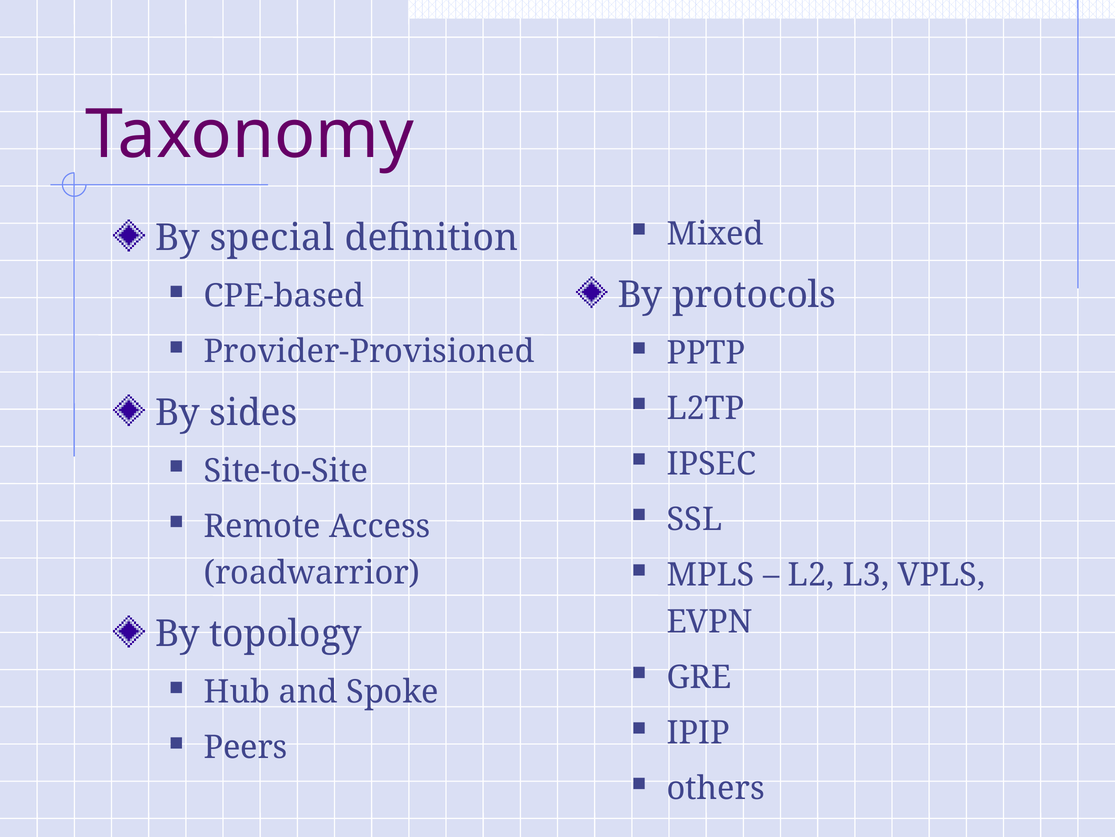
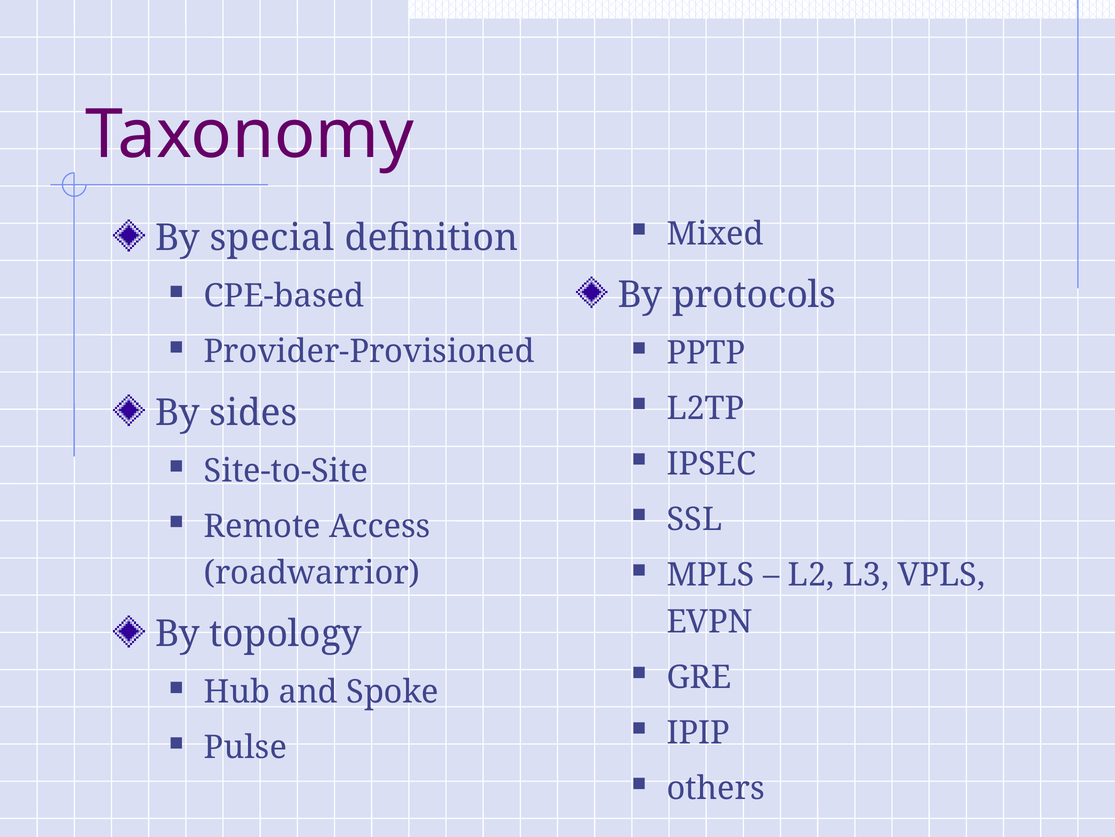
Peers: Peers -> Pulse (245, 747)
